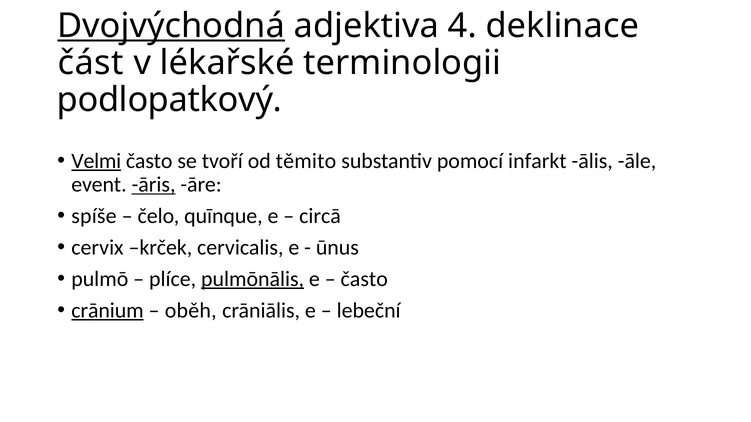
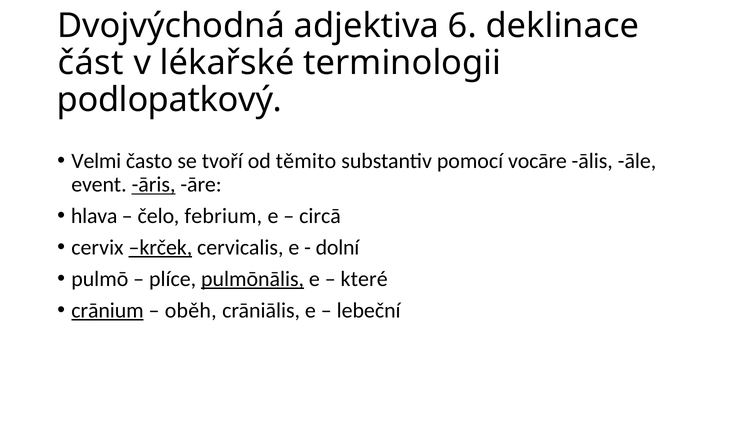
Dvojvýchodná underline: present -> none (171, 26)
4: 4 -> 6 (462, 26)
Velmi underline: present -> none (96, 161)
infarkt: infarkt -> vocāre (537, 161)
spíše: spíše -> hlava (94, 216)
quīnque: quīnque -> febrium (223, 216)
krček underline: none -> present (160, 248)
ūnus: ūnus -> dolní (337, 248)
často: často -> které (364, 279)
